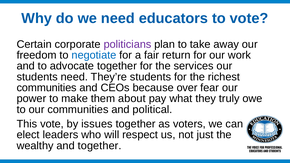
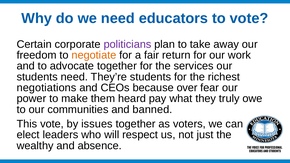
negotiate colour: blue -> orange (94, 55)
communities: communities -> negotiations (47, 88)
about: about -> heard (132, 99)
political: political -> banned (152, 110)
and together: together -> absence (100, 146)
